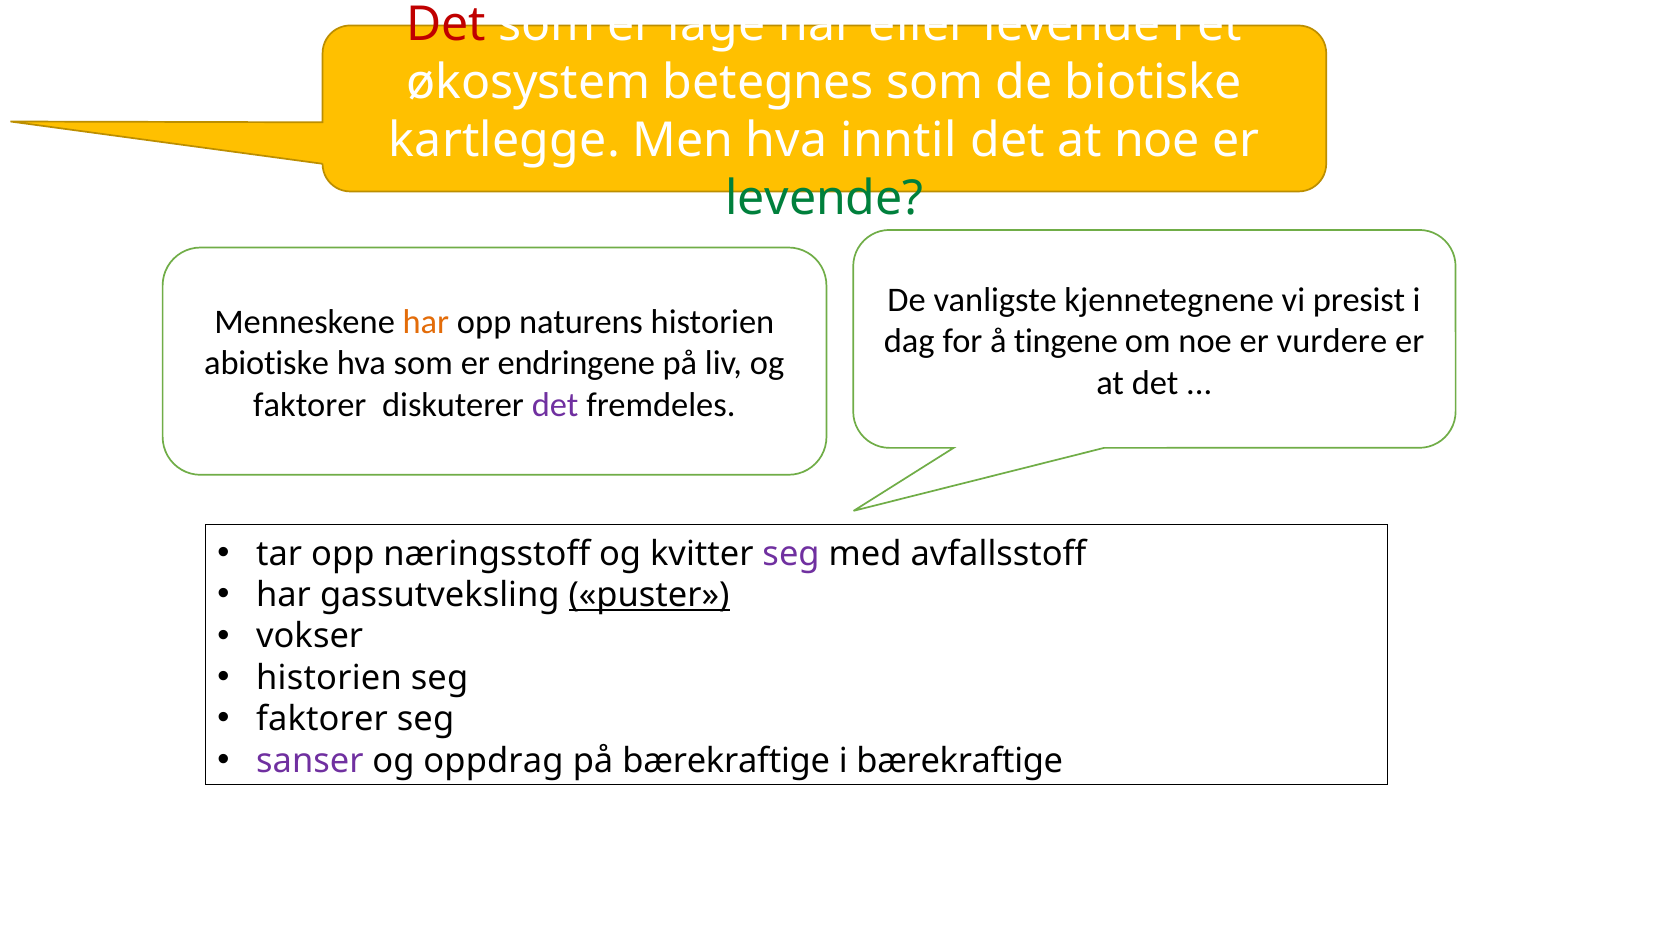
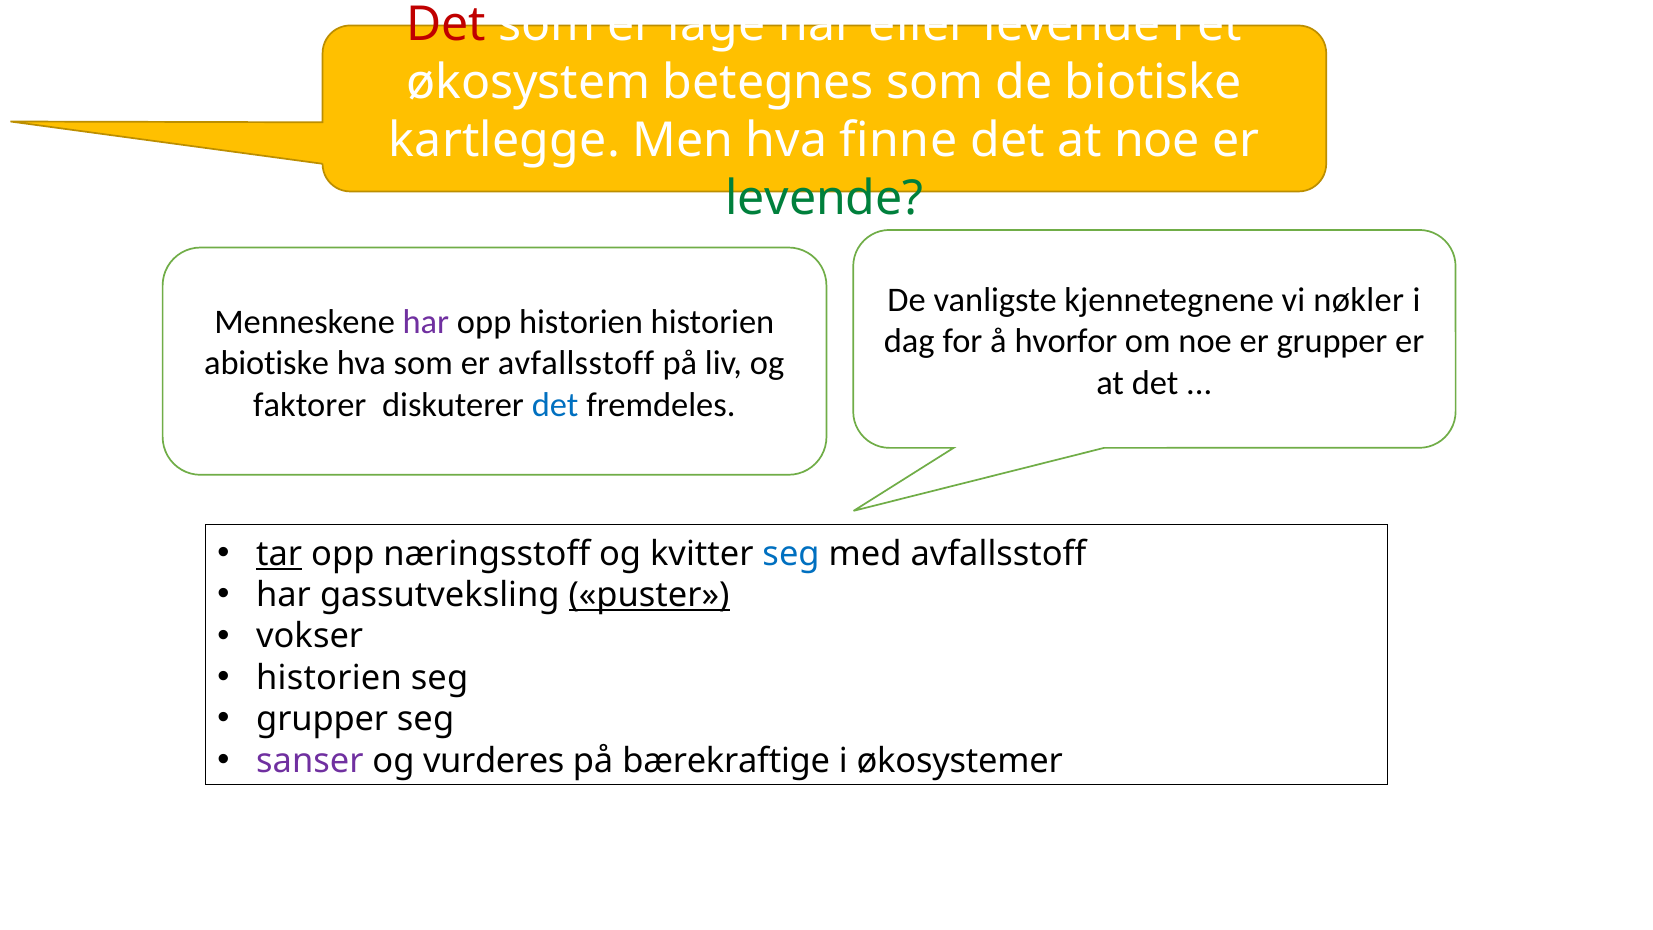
inntil: inntil -> finne (899, 141)
presist: presist -> nøkler (1359, 300)
har colour: orange -> purple (426, 322)
opp naturens: naturens -> historien (581, 322)
tingene: tingene -> hvorfor (1066, 341)
er vurdere: vurdere -> grupper (1332, 341)
er endringene: endringene -> avfallsstoff (576, 363)
det colour: purple -> blue (555, 405)
tar underline: none -> present (279, 554)
seg colour: purple -> blue (791, 554)
faktorer: faktorer -> grupper (322, 719)
oppdrag: oppdrag -> vurderes (494, 760)
i bærekraftige: bærekraftige -> økosystemer (960, 760)
